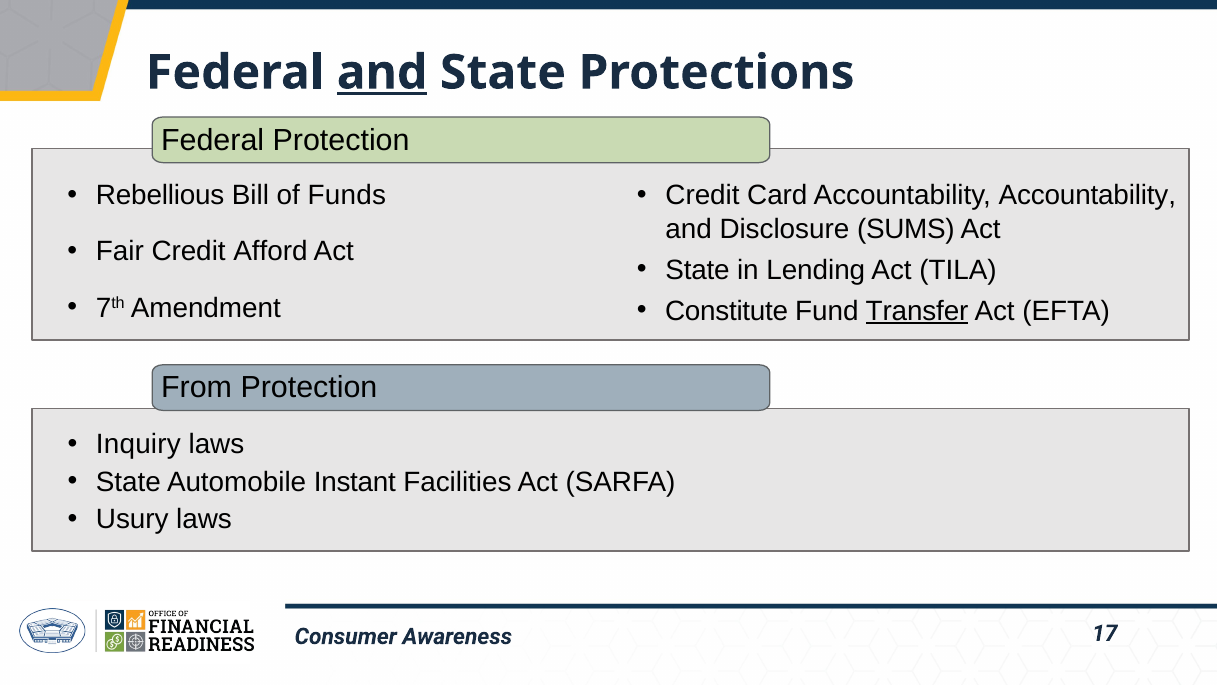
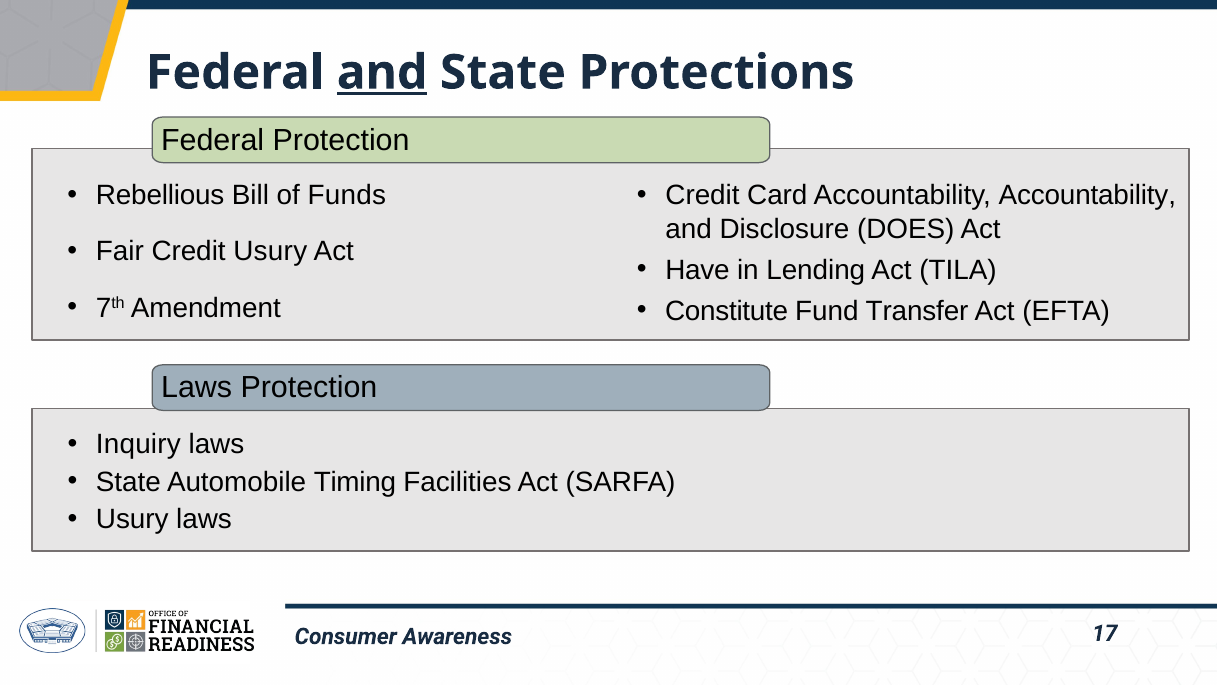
SUMS: SUMS -> DOES (906, 229)
Credit Afford: Afford -> Usury (270, 252)
State: State -> Have (698, 270)
Transfer underline: present -> none (917, 311)
From: From -> Laws (197, 387)
Instant: Instant -> Timing (355, 481)
